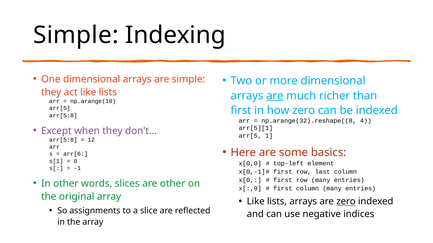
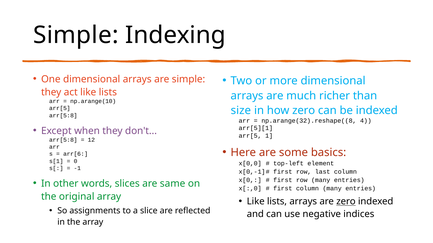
are underline: present -> none (275, 96)
first: first -> size (241, 111)
are other: other -> same (173, 184)
